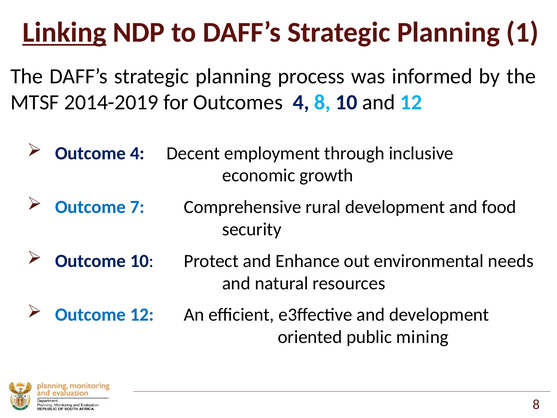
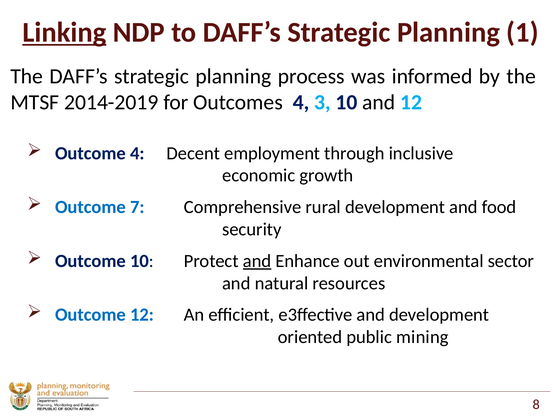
4 8: 8 -> 3 (322, 102)
and underline: none -> present (257, 261)
needs: needs -> sector (511, 261)
